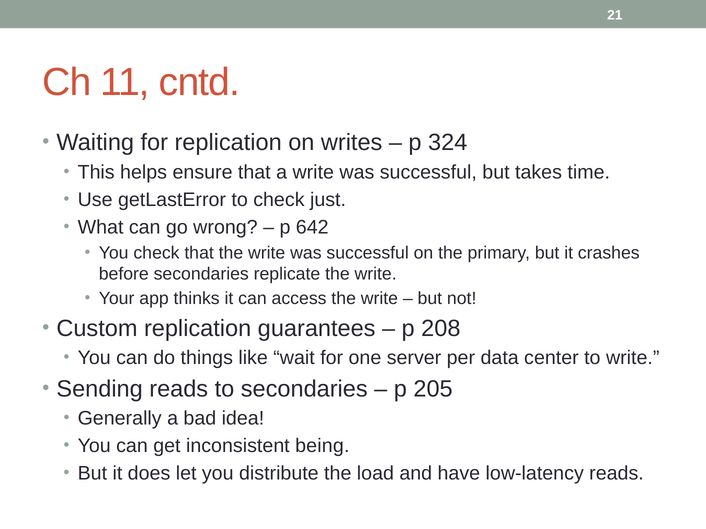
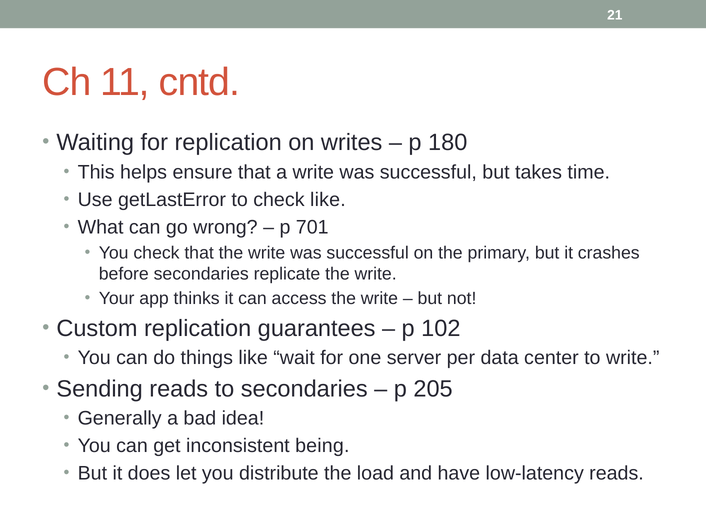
324: 324 -> 180 (448, 143)
check just: just -> like (328, 200)
642: 642 -> 701 (312, 227)
208: 208 -> 102 (441, 329)
